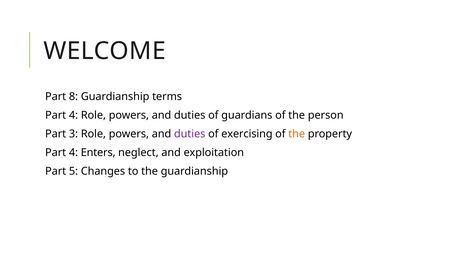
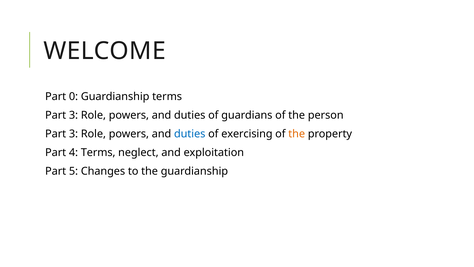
8: 8 -> 0 (73, 96)
4: 4 -> 3 (73, 115)
duties colour: purple -> blue (190, 134)
4 Enters: Enters -> Terms (98, 152)
